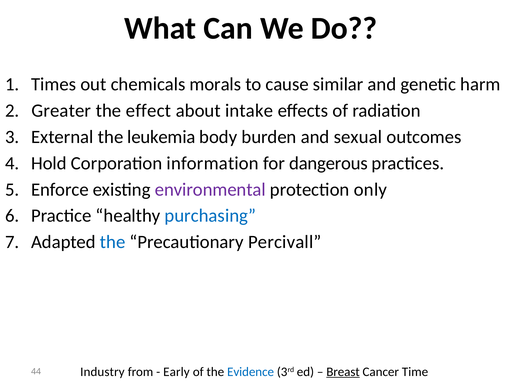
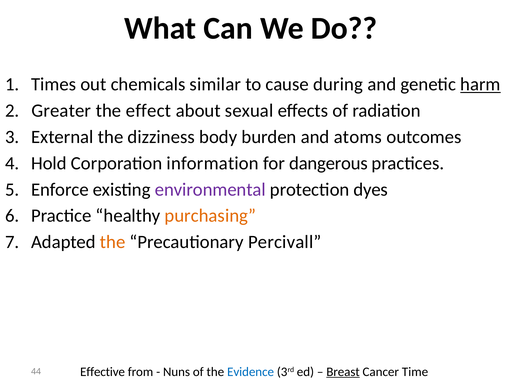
morals: morals -> similar (215, 84)
similar: similar -> during (338, 84)
harm underline: none -> present (480, 84)
intake: intake -> sexual (249, 110)
leukemia: leukemia -> dizziness (161, 137)
sexual: sexual -> atoms (358, 137)
only: only -> dyes (371, 189)
purchasing colour: blue -> orange (210, 215)
the colour: blue -> orange (113, 242)
Industry: Industry -> Effective (103, 371)
Early: Early -> Nuns (177, 371)
